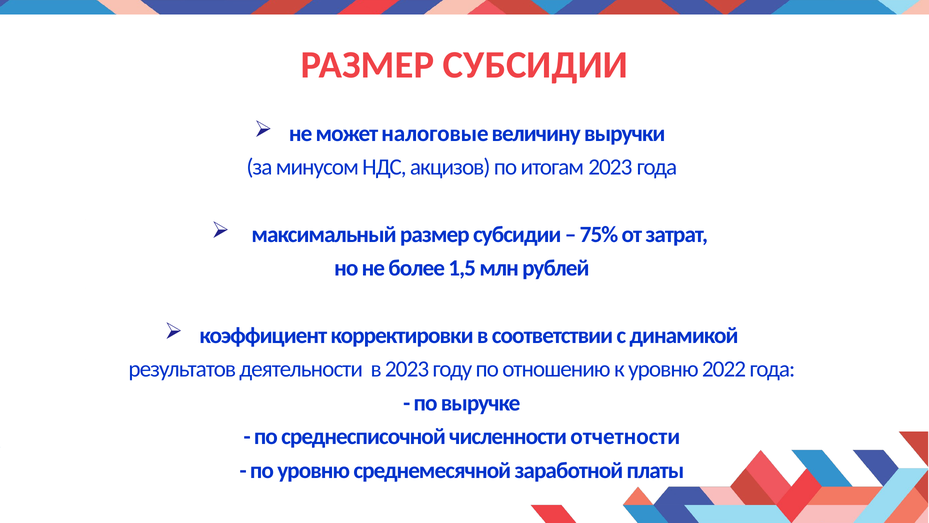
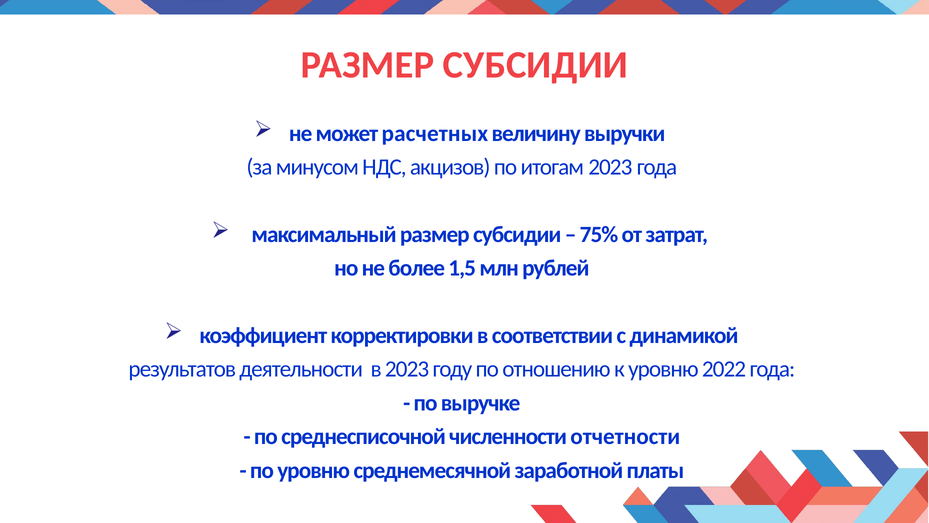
налоговые: налоговые -> расчетных (435, 133)
